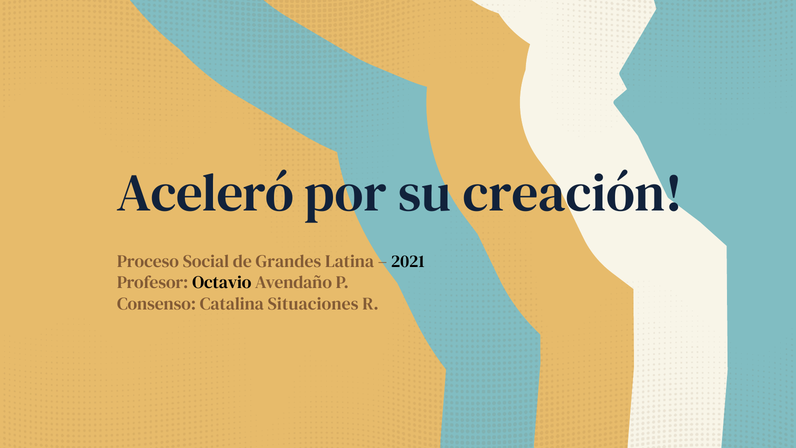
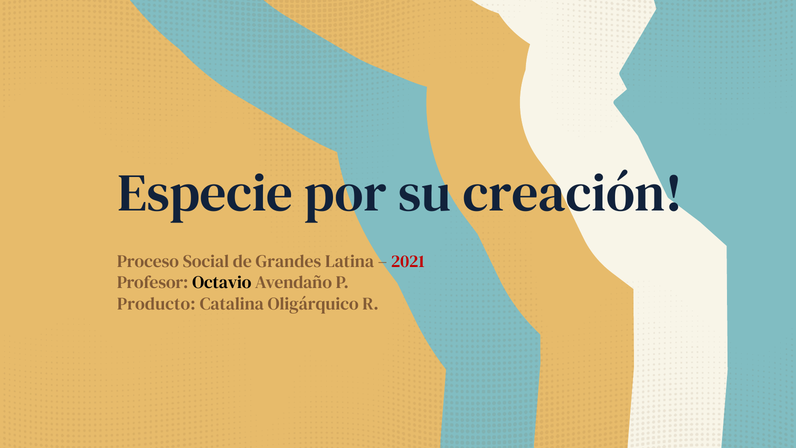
Aceleró: Aceleró -> Especie (205, 193)
2021 colour: black -> red (408, 261)
Consenso: Consenso -> Producto (156, 304)
Situaciones: Situaciones -> Oligárquico (313, 304)
